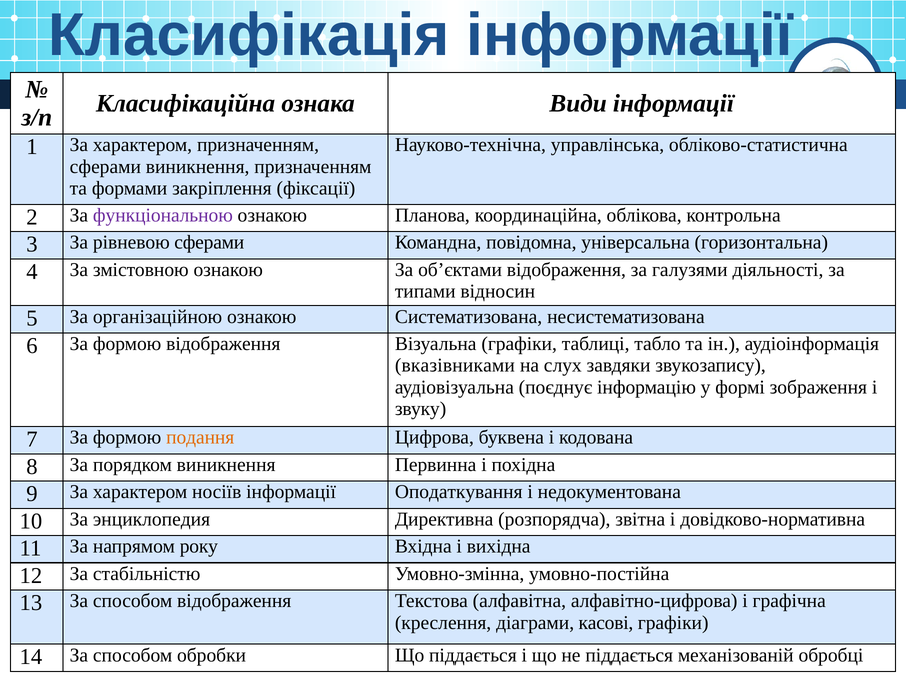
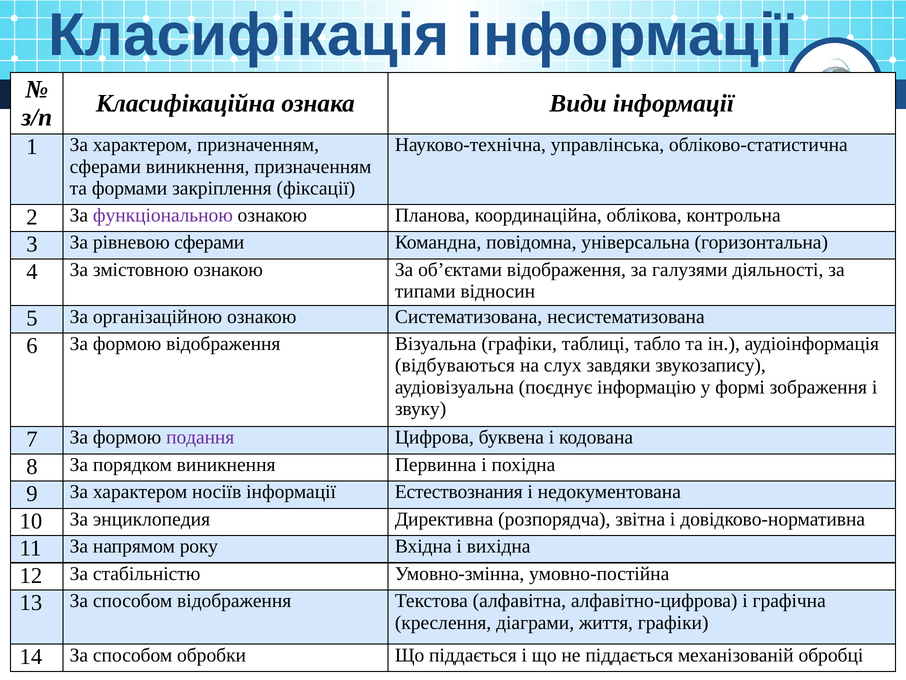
вказівниками: вказівниками -> відбуваються (455, 365)
подання colour: orange -> purple (200, 437)
Оподаткування: Оподаткування -> Естествознания (459, 492)
касові: касові -> життя (606, 622)
